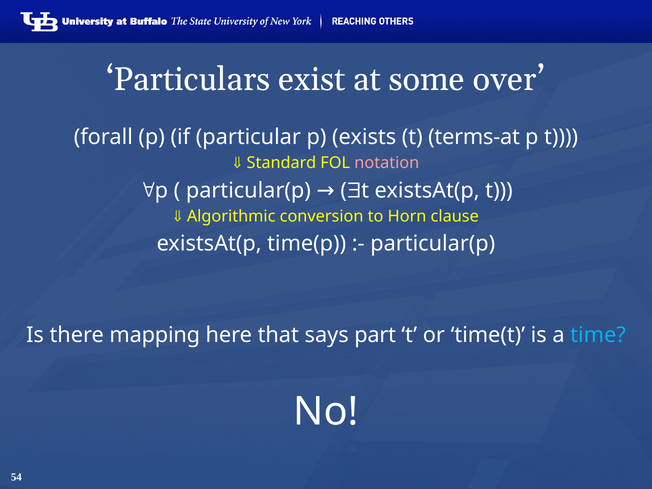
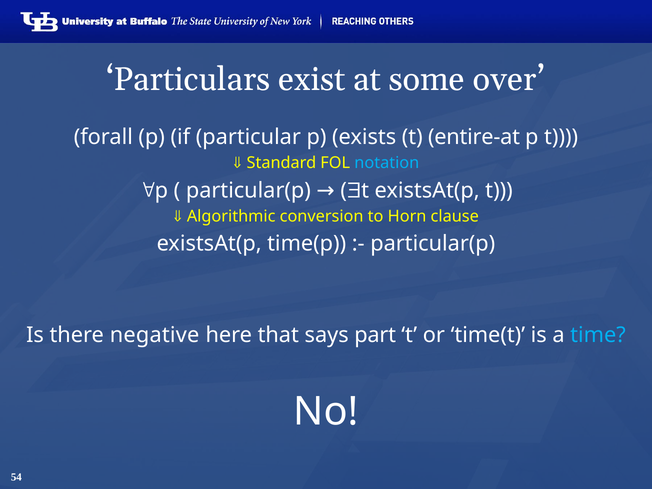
terms-at: terms-at -> entire-at (474, 137)
notation colour: pink -> light blue (387, 163)
mapping: mapping -> negative (155, 335)
